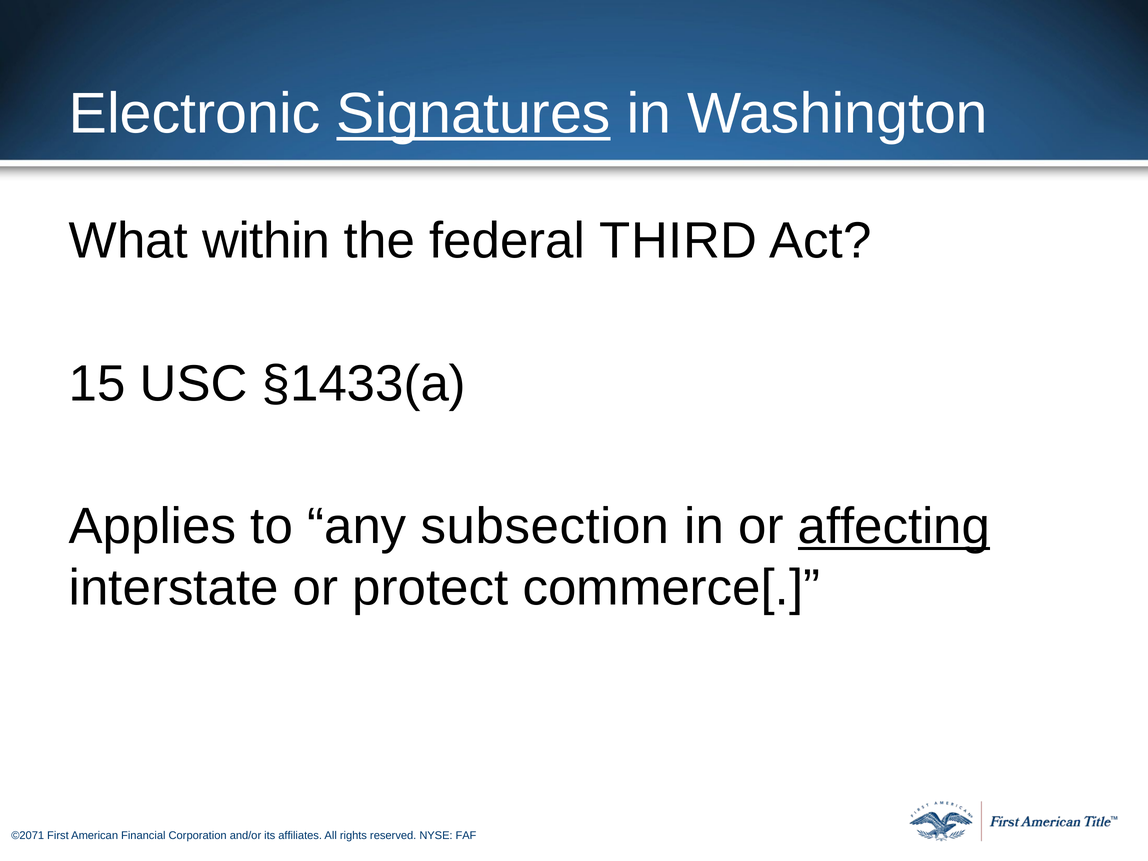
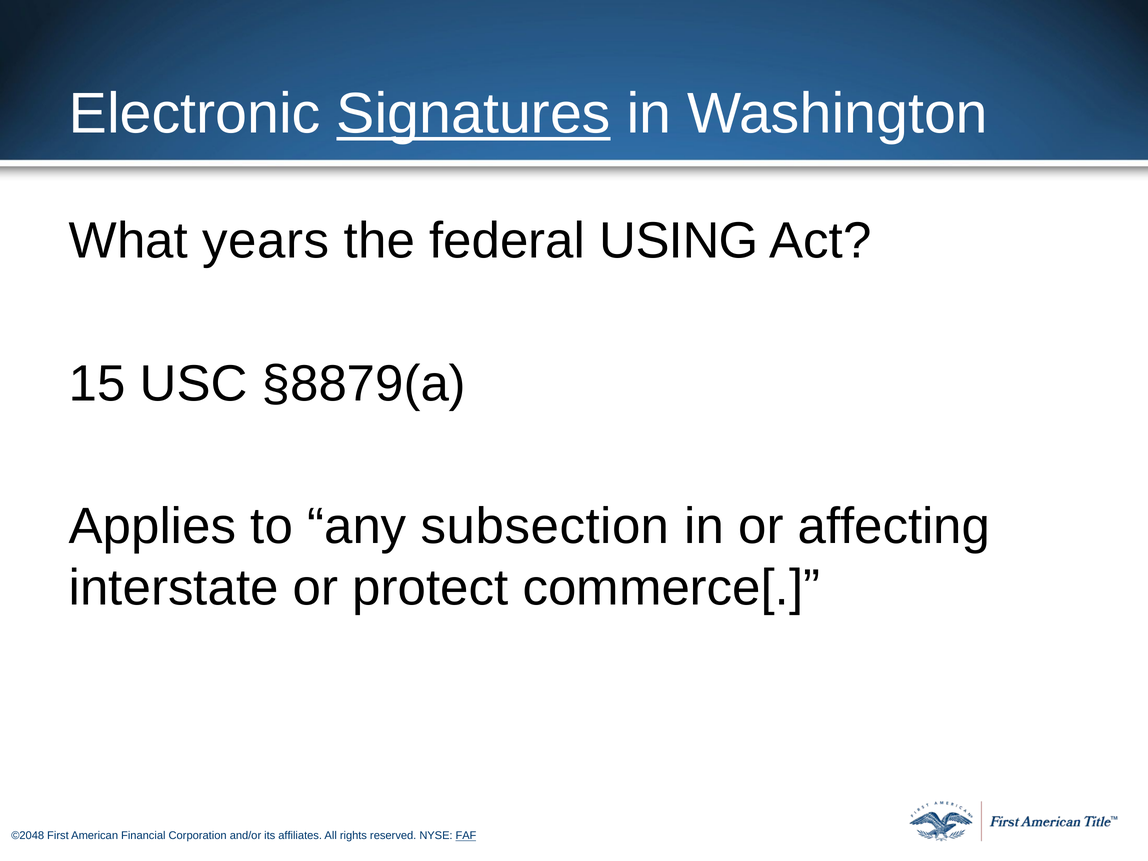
within: within -> years (266, 241)
THIRD: THIRD -> USING (679, 241)
§1433(a: §1433(a -> §8879(a (364, 384)
affecting underline: present -> none (894, 527)
©2071: ©2071 -> ©2048 (28, 836)
FAF underline: none -> present (466, 836)
